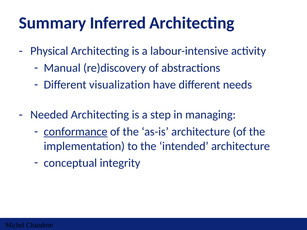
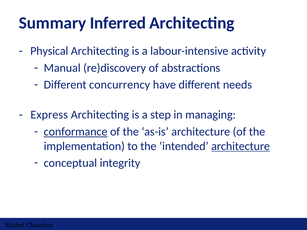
visualization: visualization -> concurrency (120, 85)
Needed: Needed -> Express (49, 115)
architecture underline: none -> present (241, 146)
